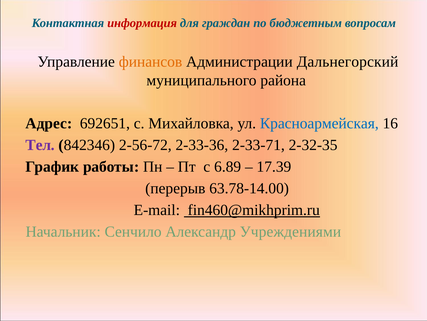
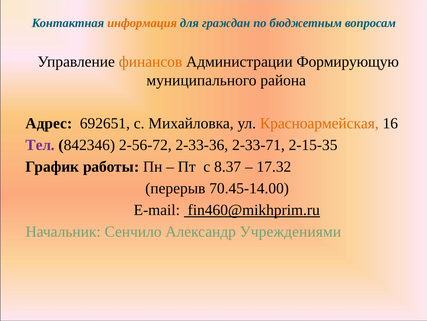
информация colour: red -> orange (142, 23)
Дальнегорский: Дальнегорский -> Формирующую (348, 62)
Красноармейская colour: blue -> orange (319, 123)
2-32-35: 2-32-35 -> 2-15-35 (313, 145)
6.89: 6.89 -> 8.37 (228, 166)
17.39: 17.39 -> 17.32 (274, 166)
63.78-14.00: 63.78-14.00 -> 70.45-14.00 (249, 188)
